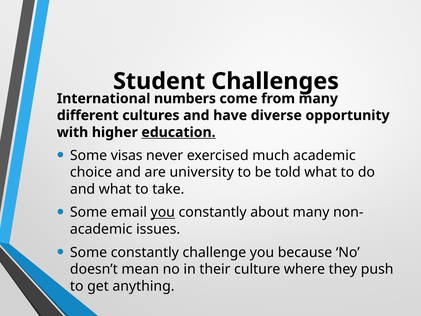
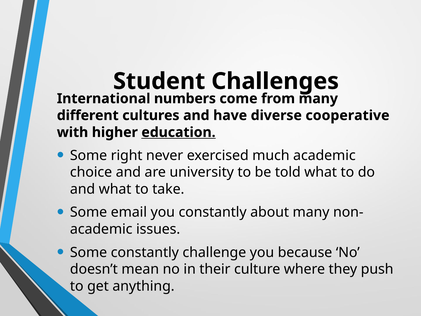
opportunity: opportunity -> cooperative (347, 115)
visas: visas -> right (127, 155)
you underline: present -> none (163, 212)
